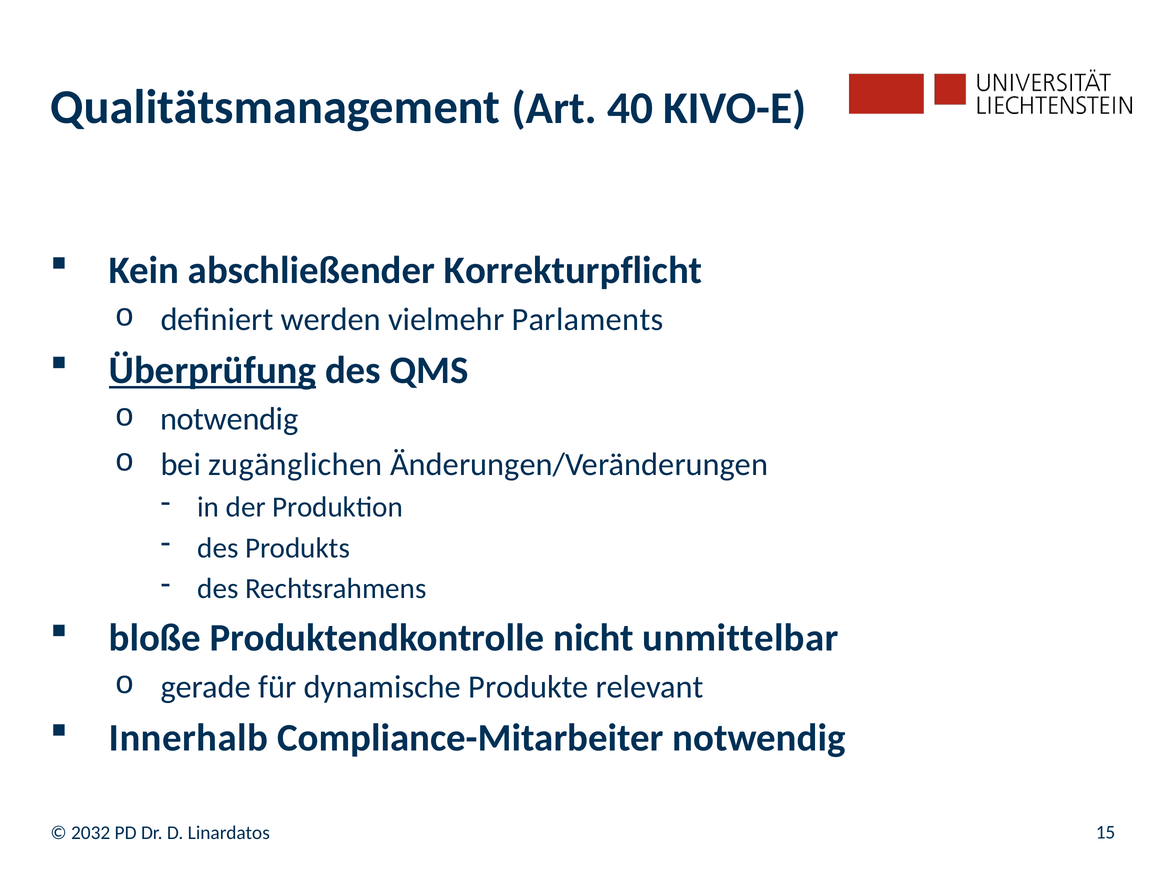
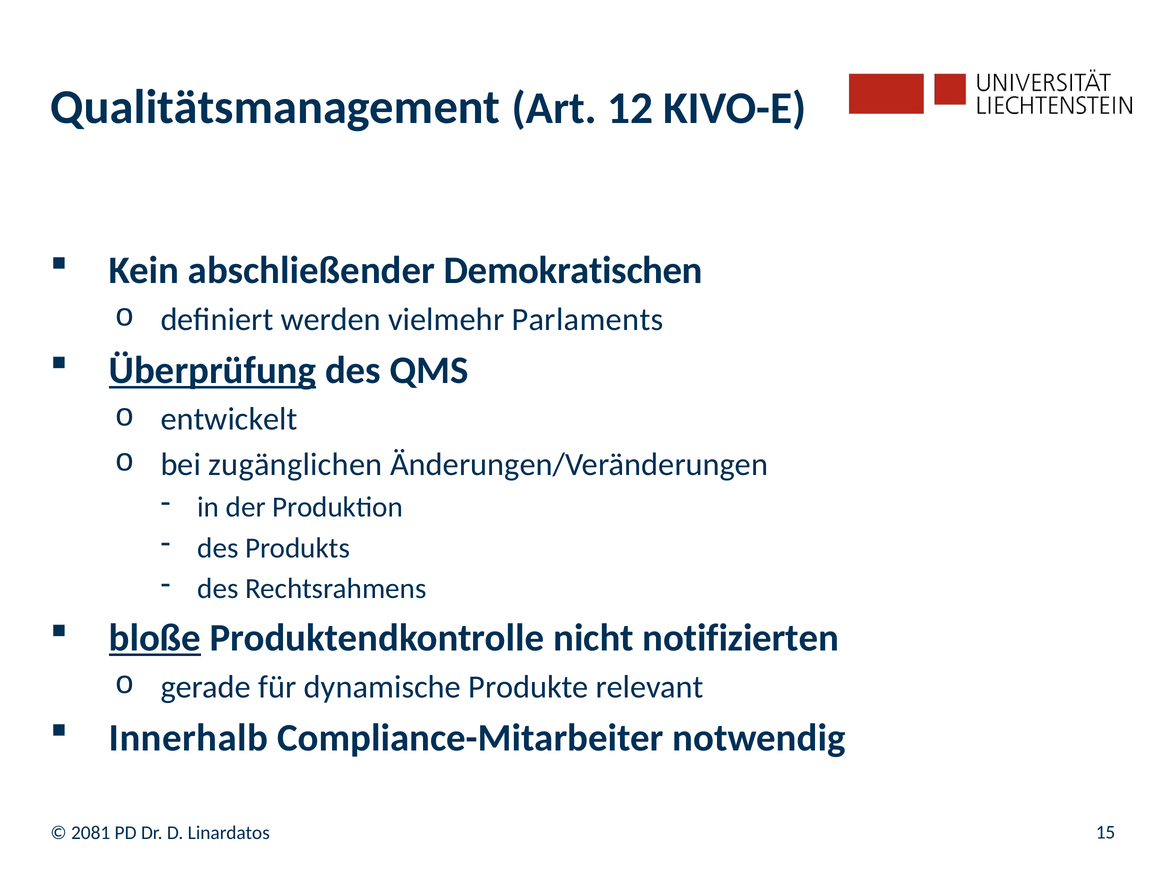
40: 40 -> 12 (630, 108)
Korrekturpflicht: Korrekturpflicht -> Demokratischen (573, 270)
notwendig: notwendig -> entwickelt (229, 419)
bloße underline: none -> present (155, 638)
unmittelbar: unmittelbar -> notifizierten (741, 638)
2032: 2032 -> 2081 (91, 833)
